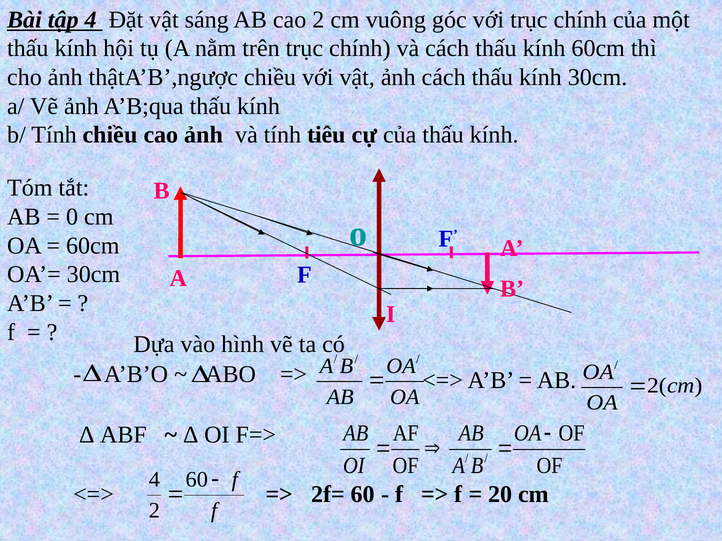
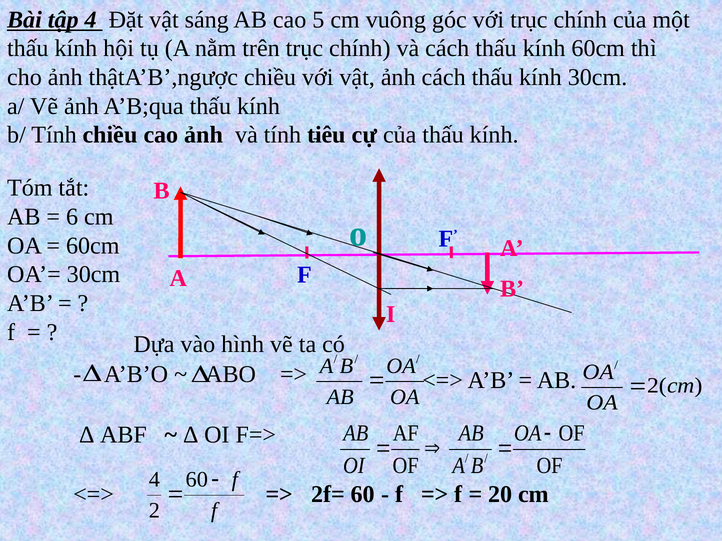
cao 2: 2 -> 5 (318, 20)
0: 0 -> 6 (72, 217)
